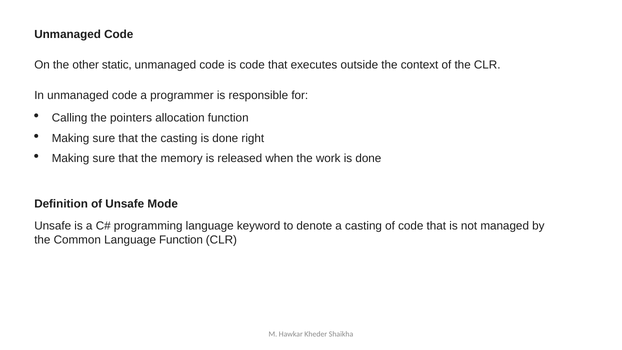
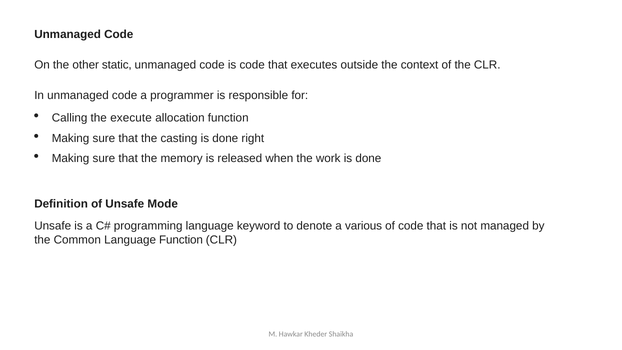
pointers: pointers -> execute (131, 118)
a casting: casting -> various (364, 226)
